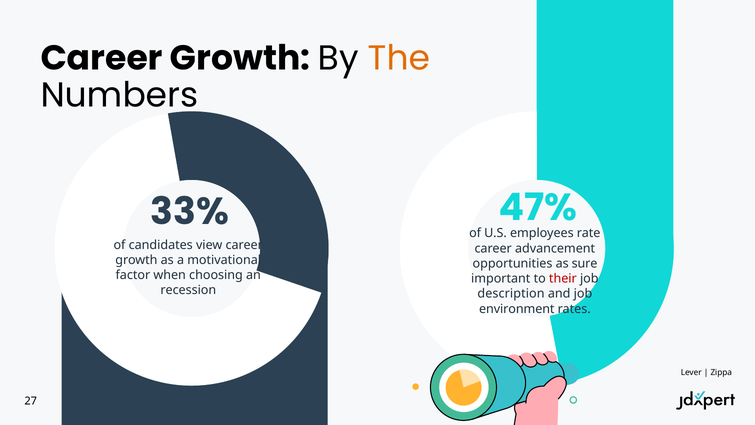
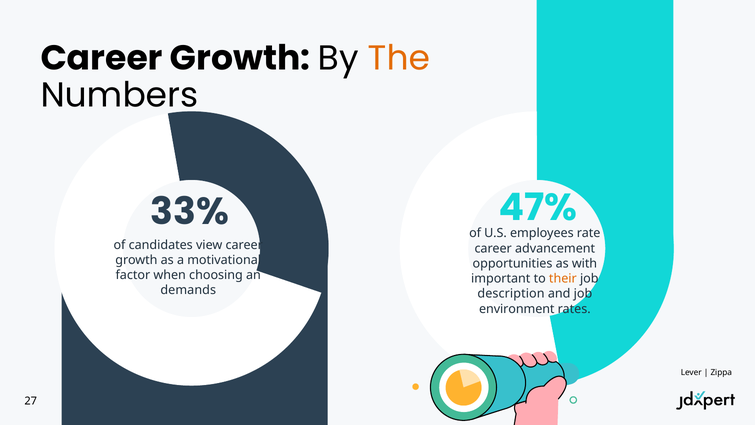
sure: sure -> with (585, 263)
their colour: red -> orange (563, 278)
recession: recession -> demands (188, 290)
